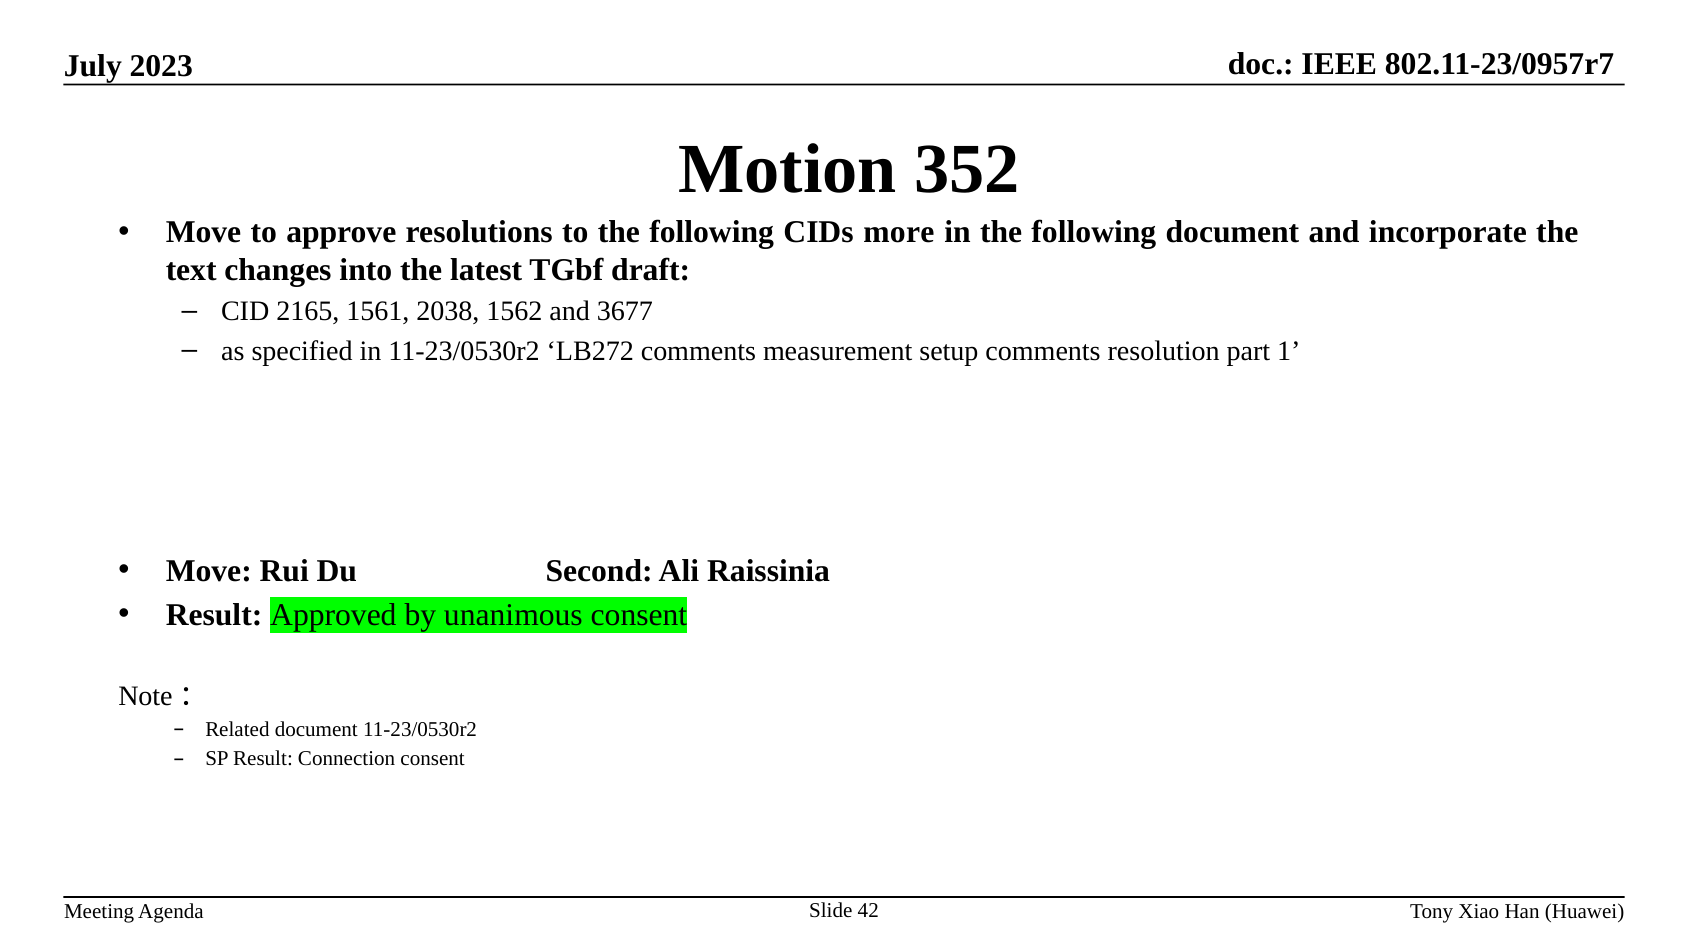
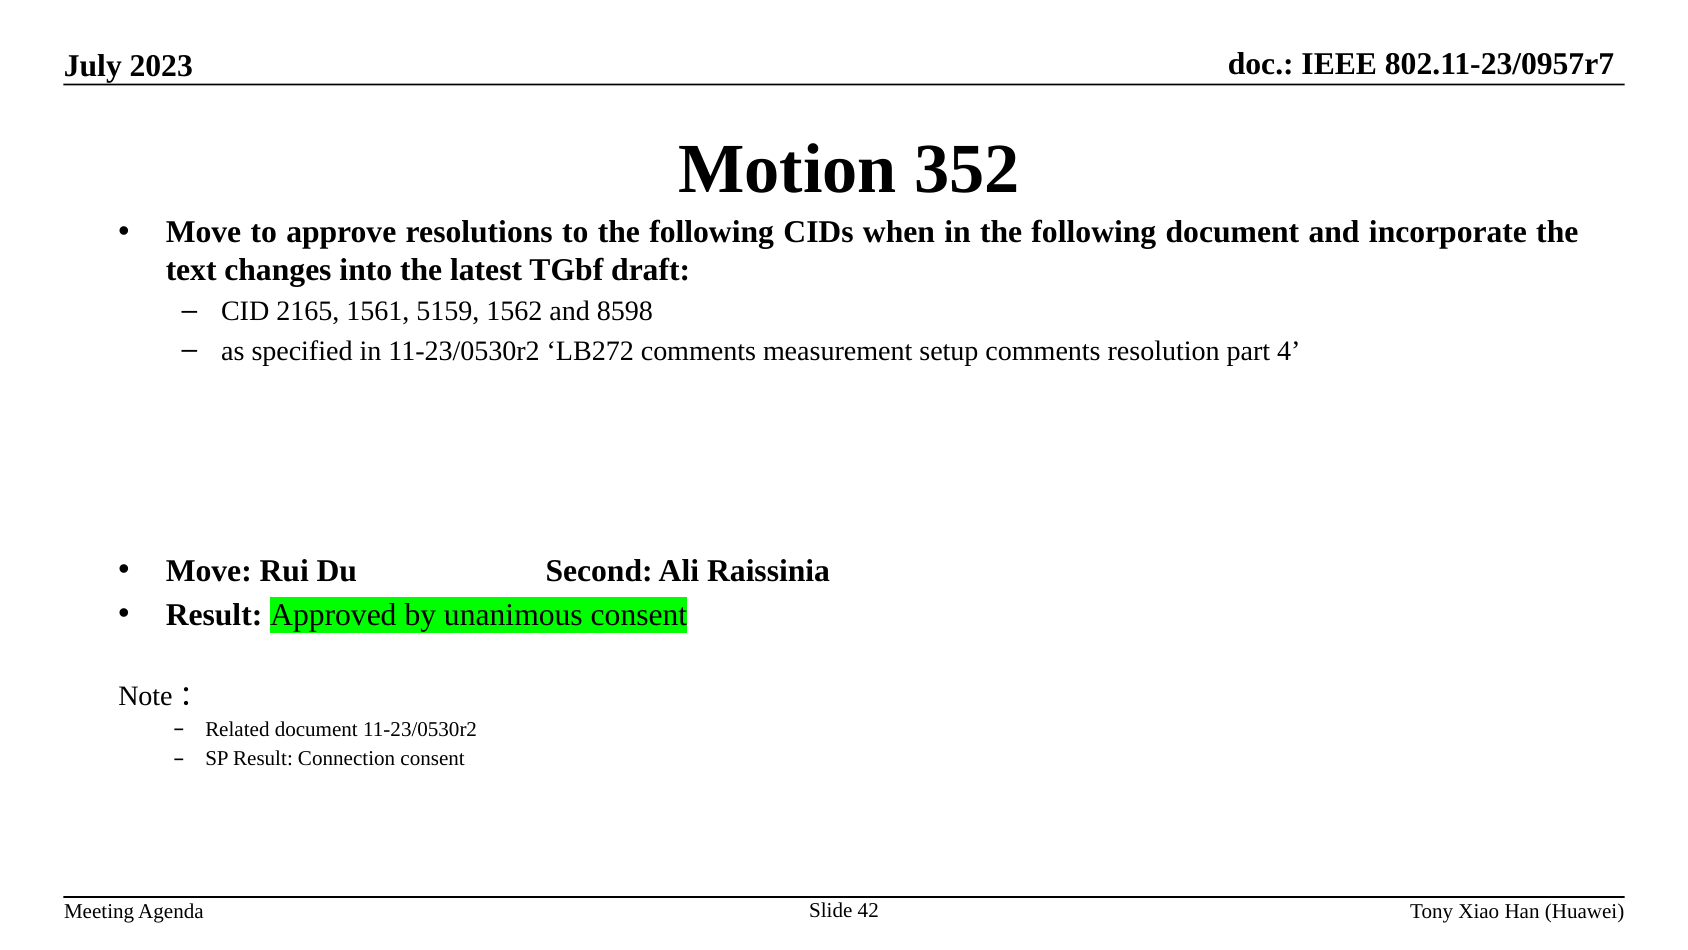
more: more -> when (899, 232)
2038: 2038 -> 5159 (448, 311)
3677: 3677 -> 8598 (625, 311)
1: 1 -> 4 (1289, 351)
